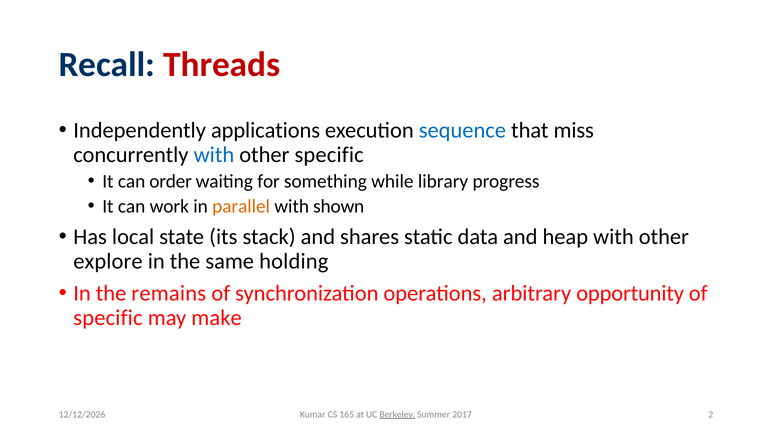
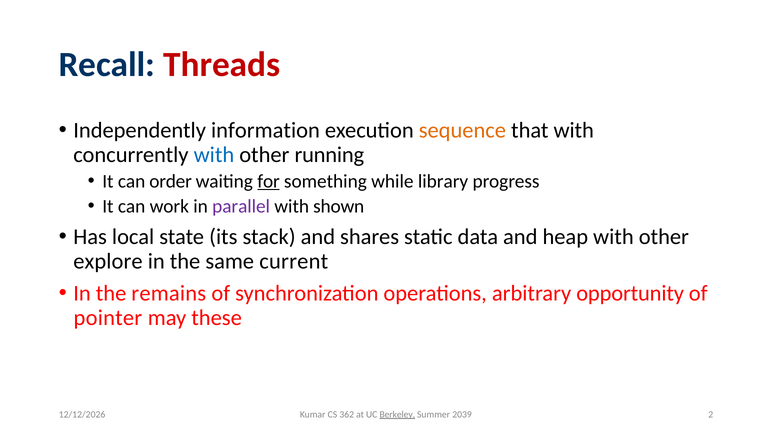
applications: applications -> information (265, 131)
sequence colour: blue -> orange (462, 131)
that miss: miss -> with (574, 131)
other specific: specific -> running (329, 155)
for underline: none -> present (269, 181)
parallel colour: orange -> purple (241, 206)
holding: holding -> current (294, 261)
specific: specific -> pointer (108, 318)
make: make -> these (217, 318)
165: 165 -> 362 (347, 415)
2017: 2017 -> 2039 (462, 415)
